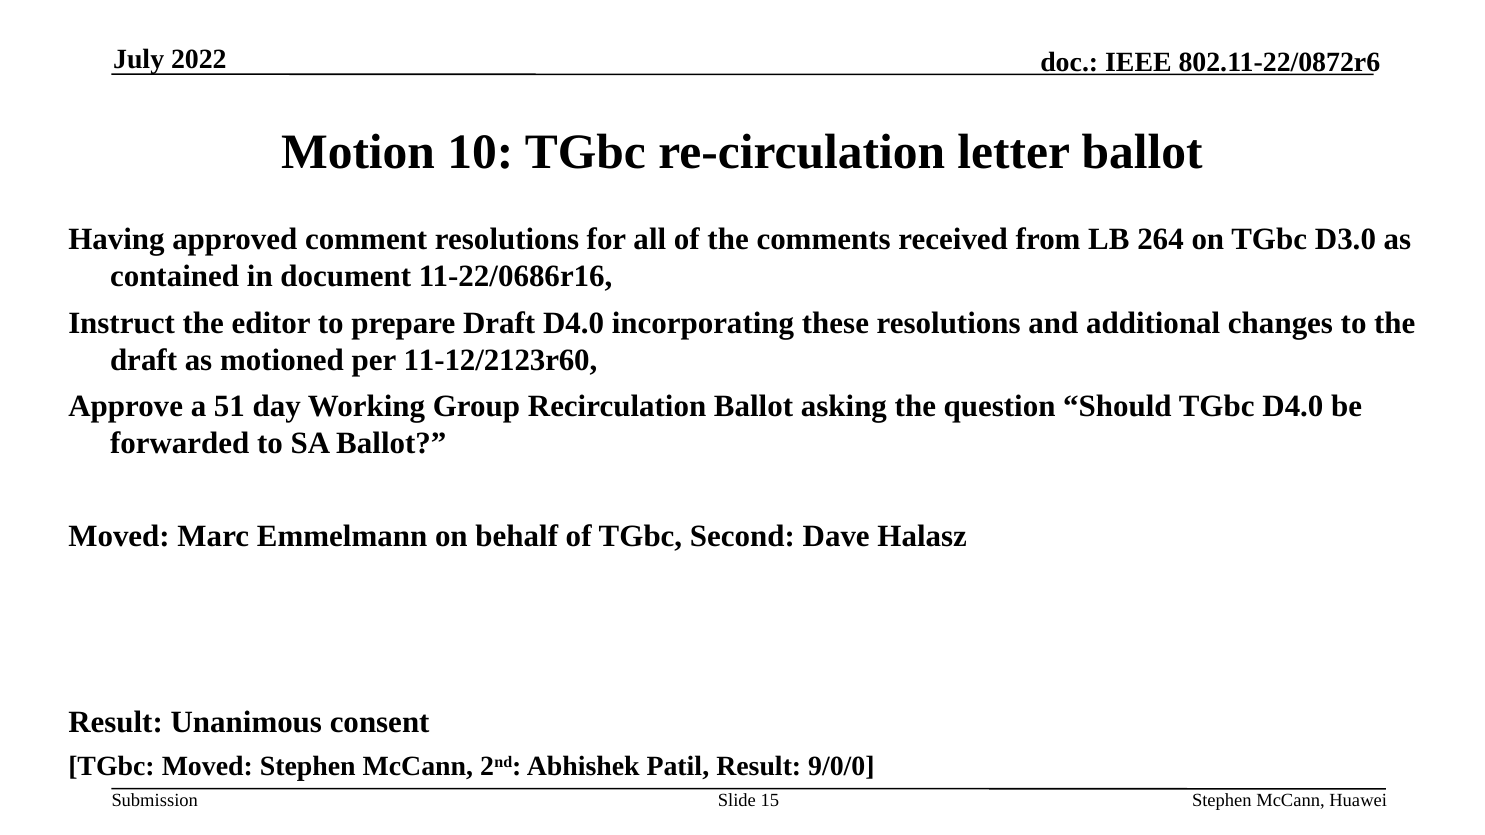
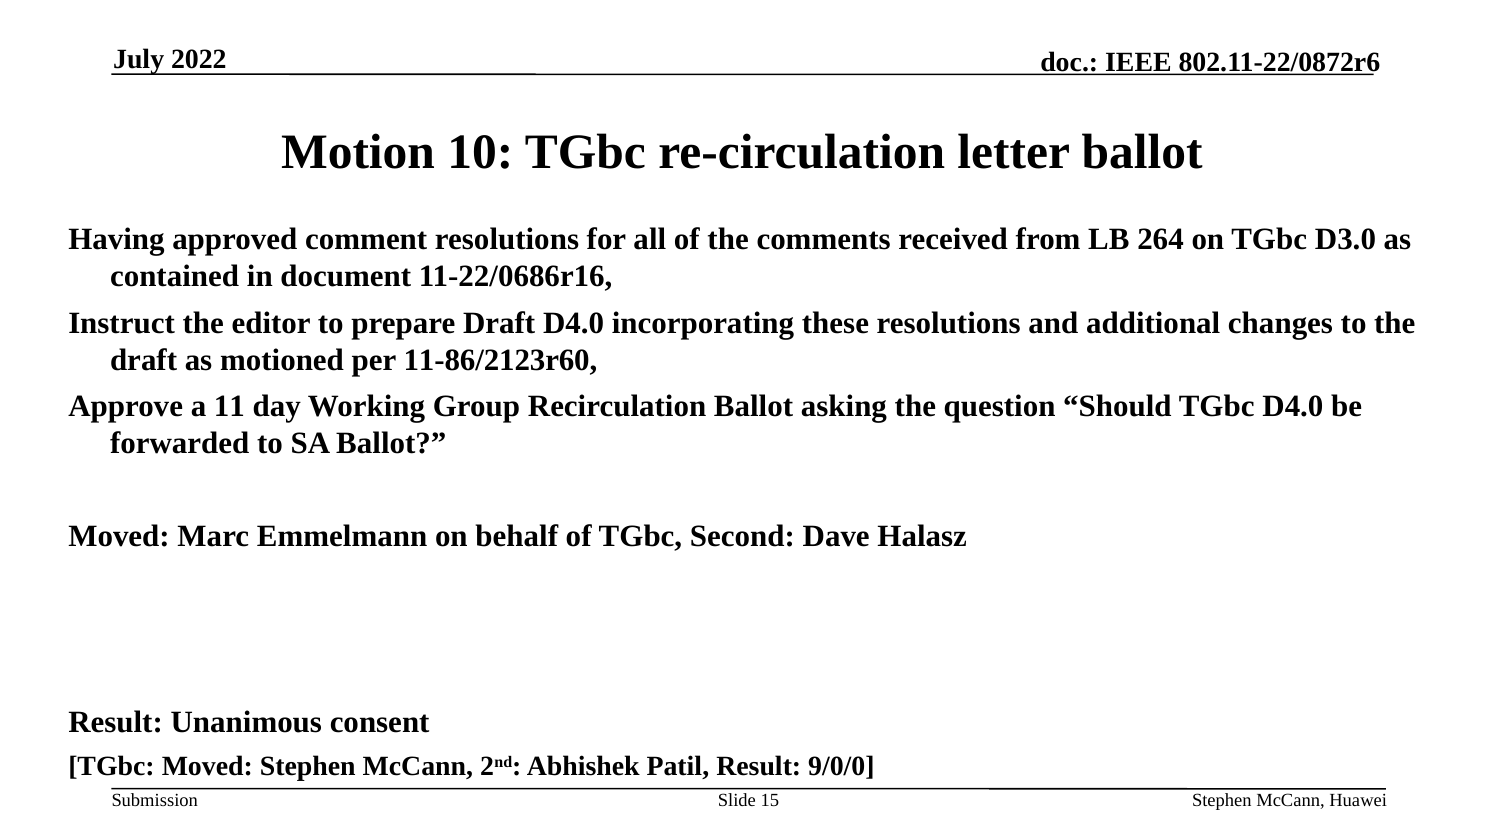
11-12/2123r60: 11-12/2123r60 -> 11-86/2123r60 (500, 360)
51: 51 -> 11 (229, 407)
